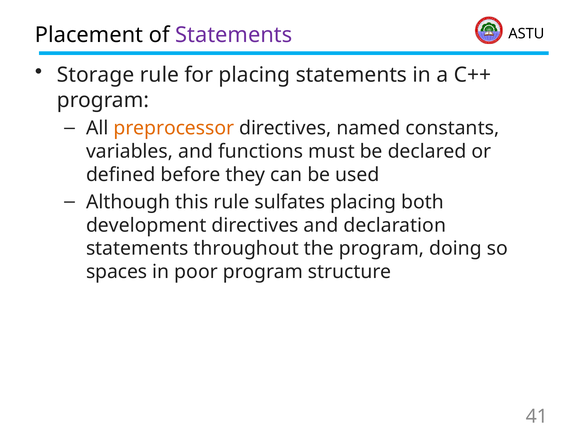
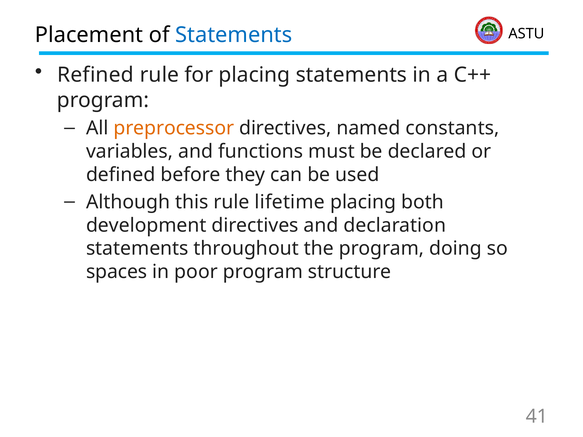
Statements colour: purple -> blue (234, 35)
Storage: Storage -> Refined (96, 75)
sulfates: sulfates -> lifetime (290, 202)
